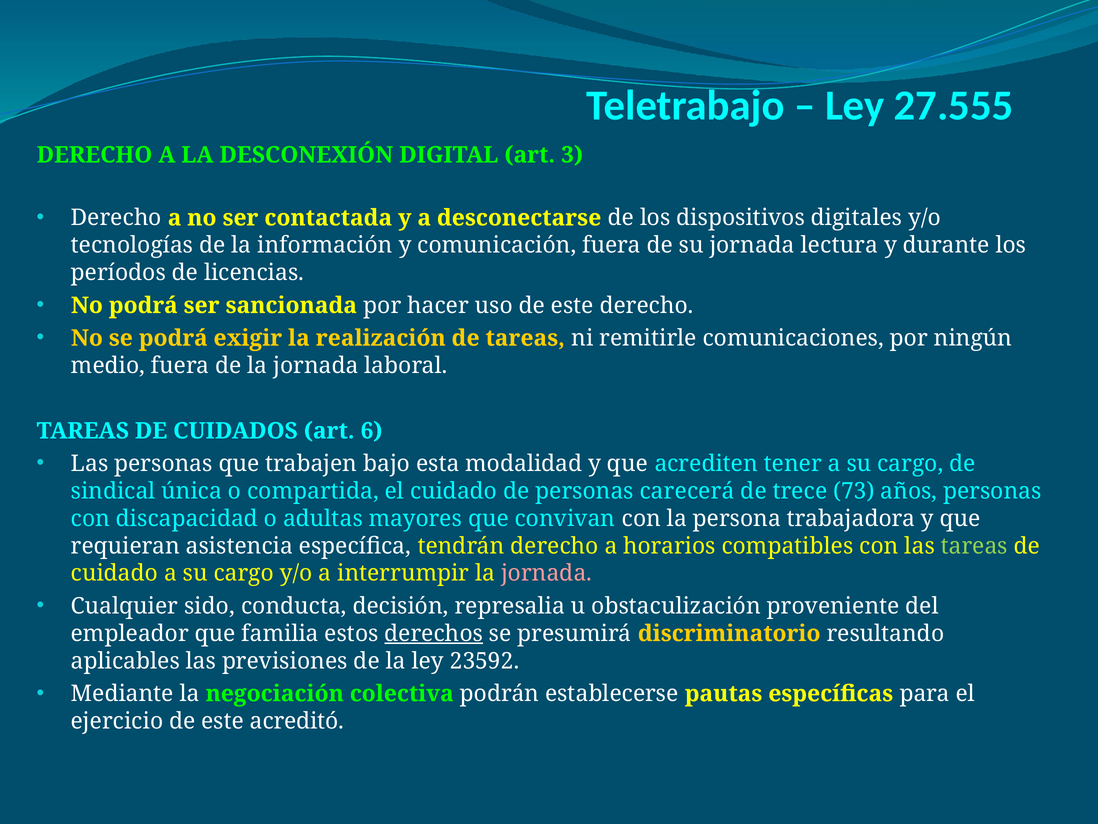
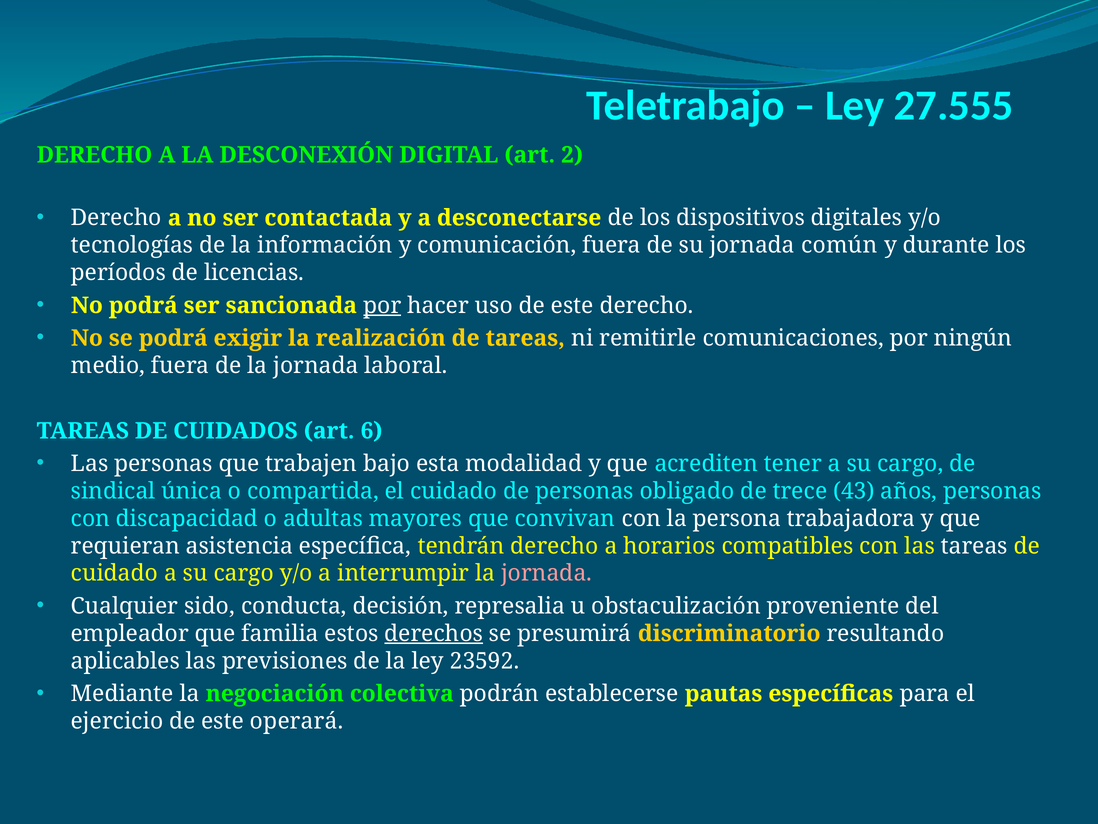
3: 3 -> 2 (572, 155)
lectura: lectura -> común (839, 245)
por underline: none -> present (382, 305)
carecerá: carecerá -> obligado (687, 491)
73: 73 -> 43 (854, 491)
tareas colour: light green -> white (974, 546)
acreditó: acreditó -> operará (297, 721)
